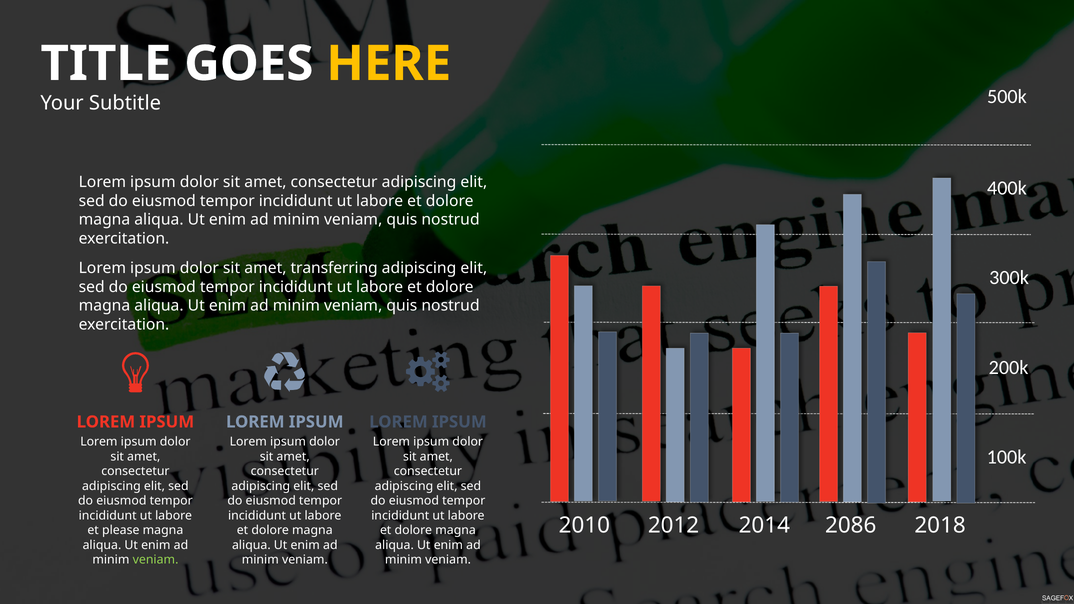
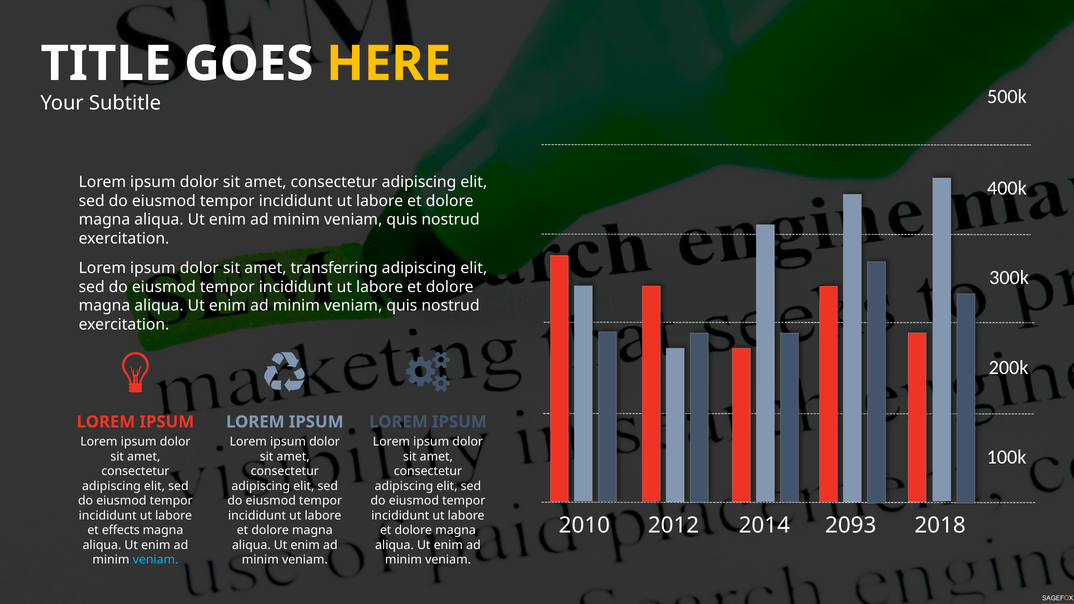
2086: 2086 -> 2093 (851, 526)
please: please -> effects (121, 530)
veniam colour: light green -> light blue (156, 560)
